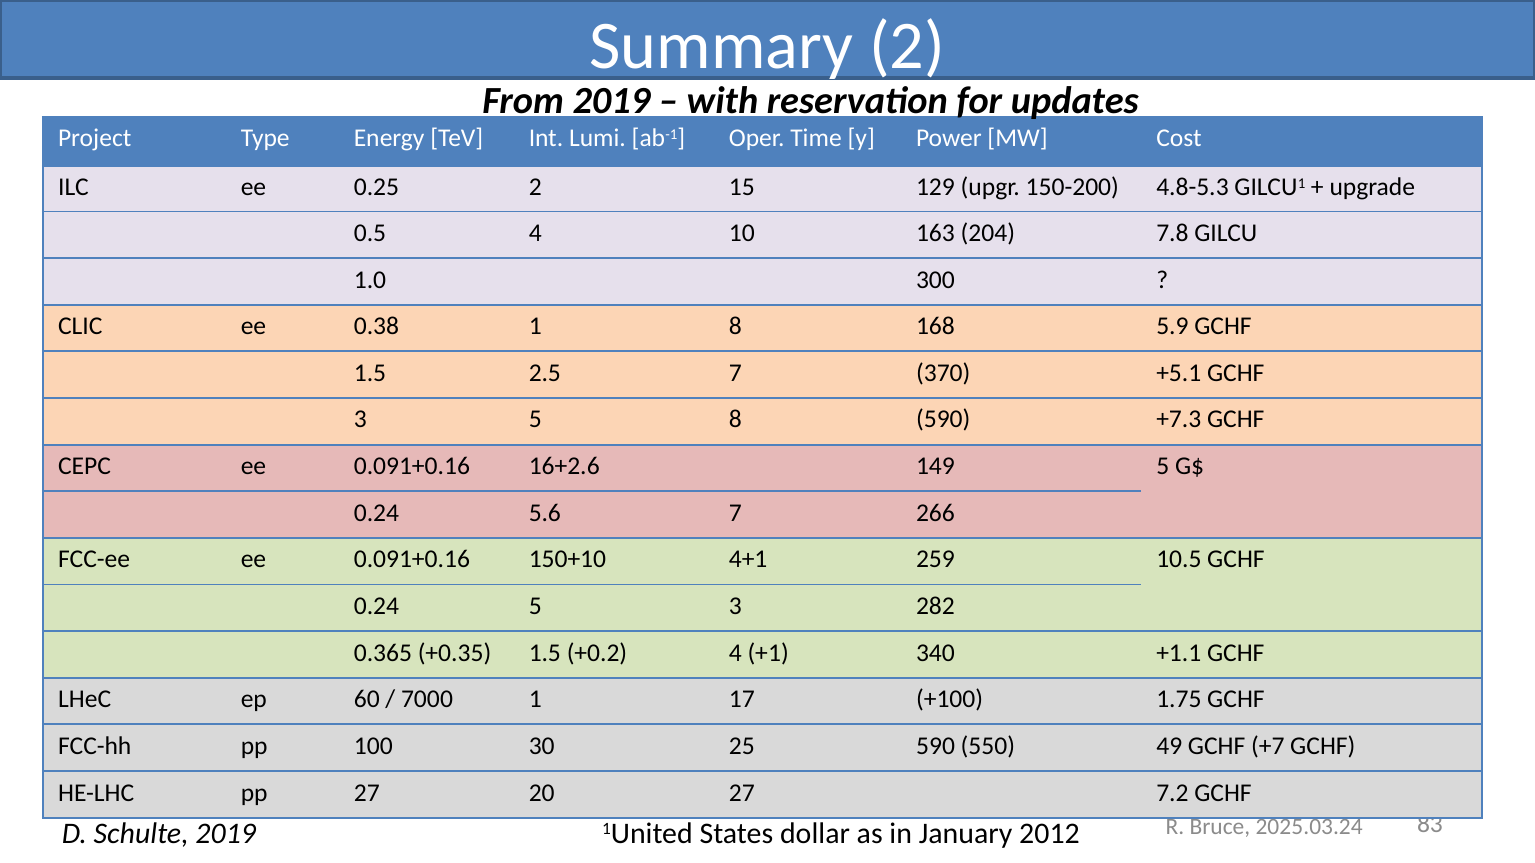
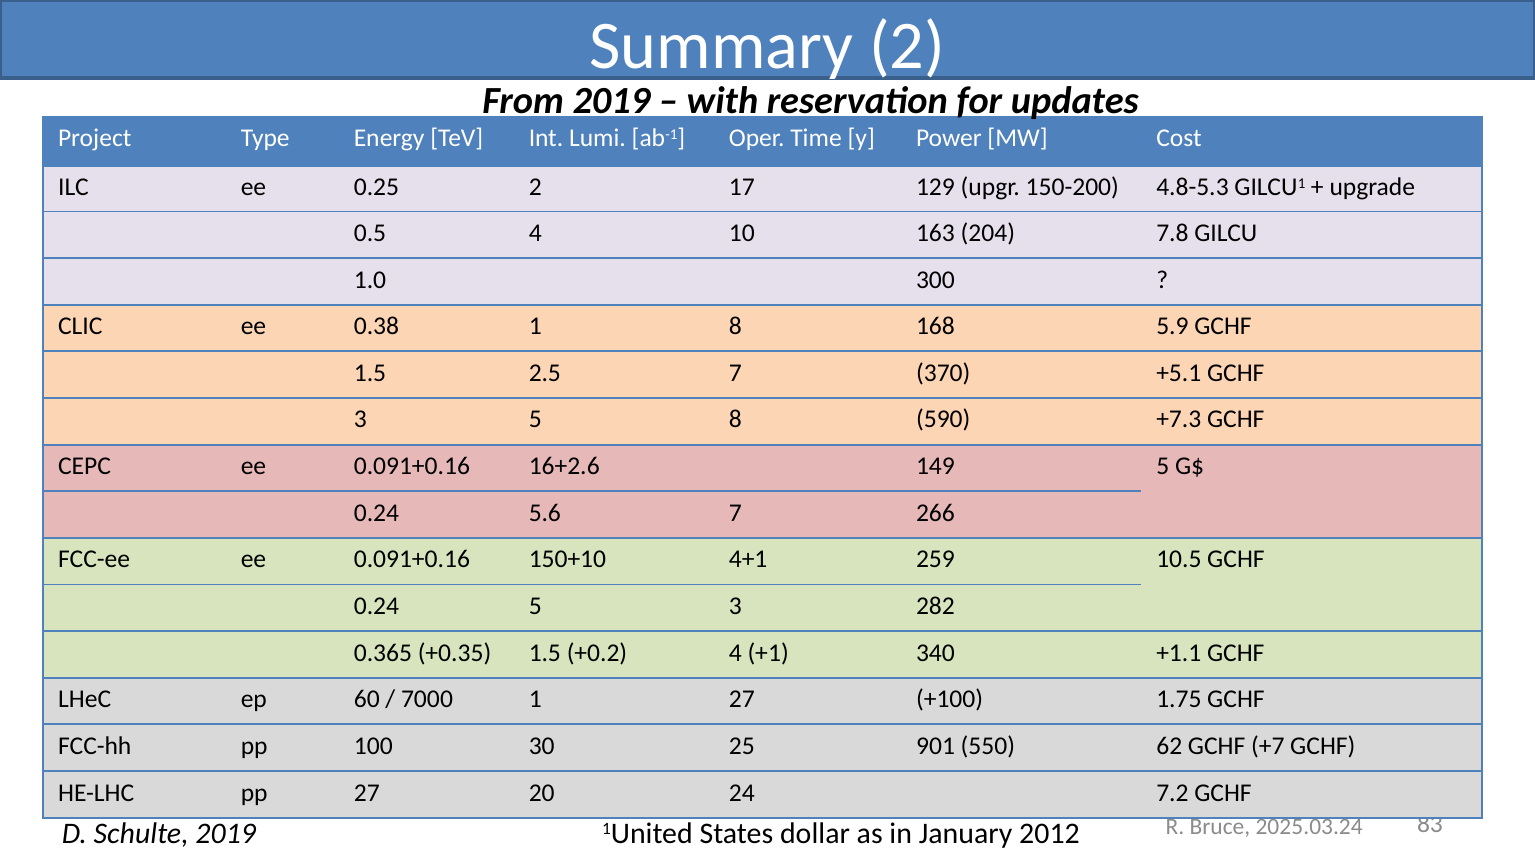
15: 15 -> 17 (742, 187)
1 17: 17 -> 27 (742, 700)
25 590: 590 -> 901 (936, 746)
49: 49 -> 62 (1169, 746)
20 27: 27 -> 24 (742, 793)
